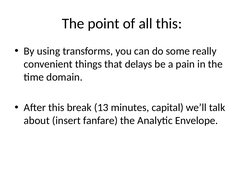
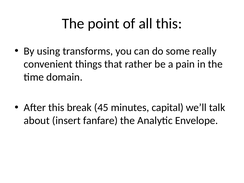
delays: delays -> rather (138, 64)
13: 13 -> 45 (101, 108)
